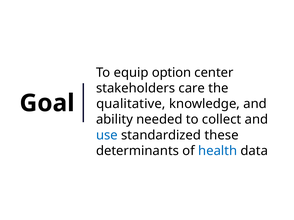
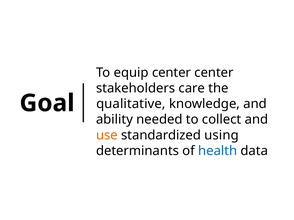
equip option: option -> center (171, 73)
use colour: blue -> orange (107, 135)
these: these -> using (222, 135)
